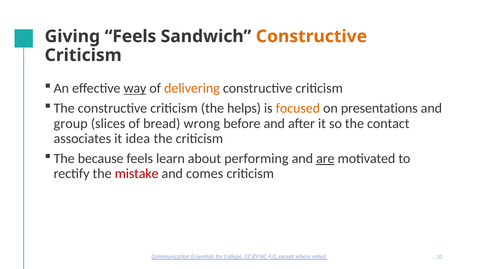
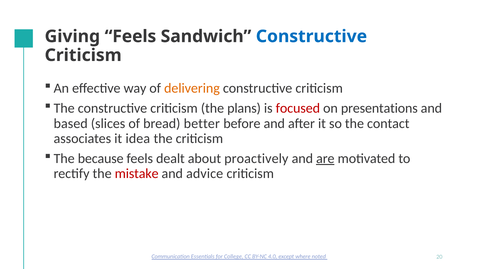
Constructive colour: orange -> blue (311, 36)
way underline: present -> none (135, 88)
helps: helps -> plans (244, 109)
focused colour: orange -> red (298, 109)
group: group -> based (71, 124)
wrong: wrong -> better (202, 124)
learn: learn -> dealt (170, 159)
performing: performing -> proactively (256, 159)
comes: comes -> advice (205, 174)
